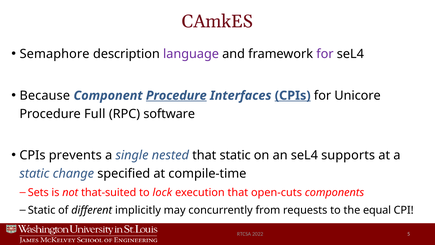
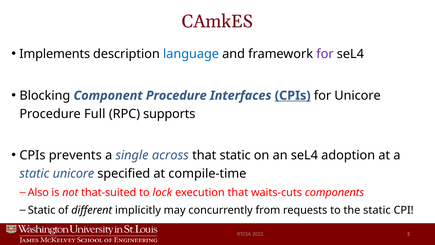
Semaphore: Semaphore -> Implements (55, 54)
language colour: purple -> blue (191, 54)
Because: Because -> Blocking (45, 95)
Procedure underline: present -> none (176, 95)
software: software -> supports (169, 114)
nested: nested -> across (170, 155)
supports: supports -> adoption (348, 155)
static change: change -> unicore (73, 173)
Sets: Sets -> Also (38, 192)
open-cuts: open-cuts -> waits-cuts (277, 192)
the equal: equal -> static (377, 210)
